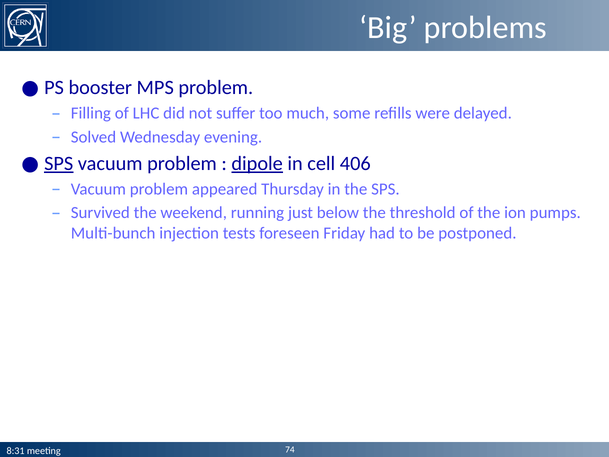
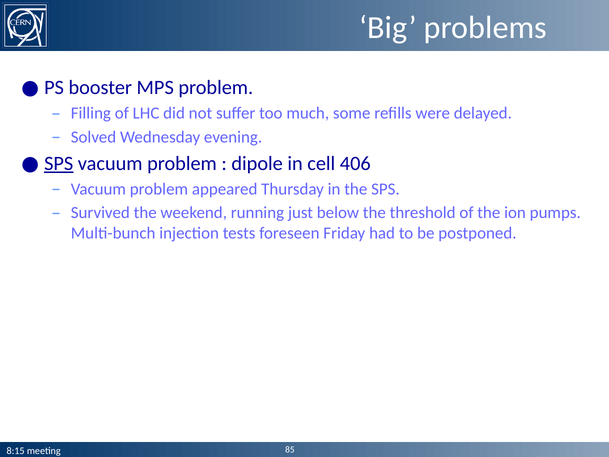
dipole underline: present -> none (257, 163)
8:31: 8:31 -> 8:15 (16, 451)
74: 74 -> 85 (290, 449)
